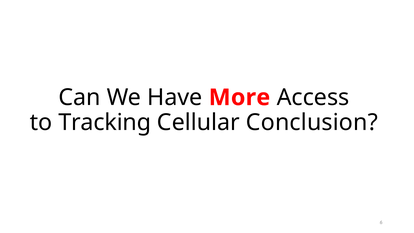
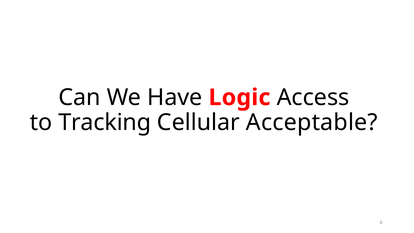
More: More -> Logic (239, 97)
Conclusion: Conclusion -> Acceptable (312, 123)
